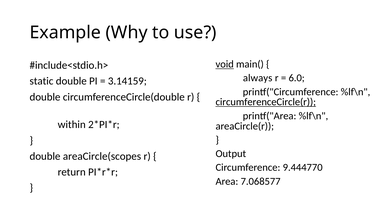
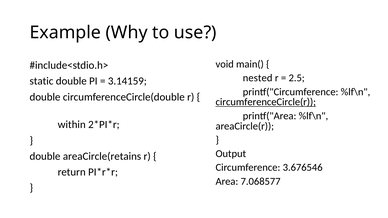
void underline: present -> none (225, 64)
always: always -> nested (258, 78)
6.0: 6.0 -> 2.5 (297, 78)
areaCircle(scopes: areaCircle(scopes -> areaCircle(retains (102, 156)
9.444770: 9.444770 -> 3.676546 (303, 168)
